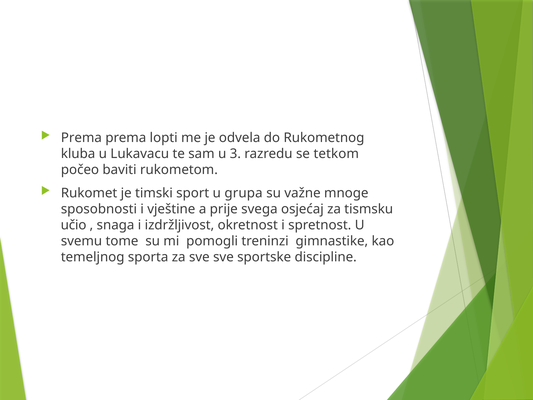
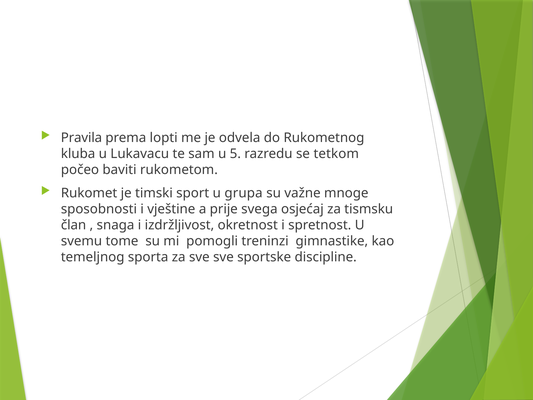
Prema: Prema -> Pravila (81, 138)
3: 3 -> 5 (235, 154)
učio: učio -> član (74, 225)
